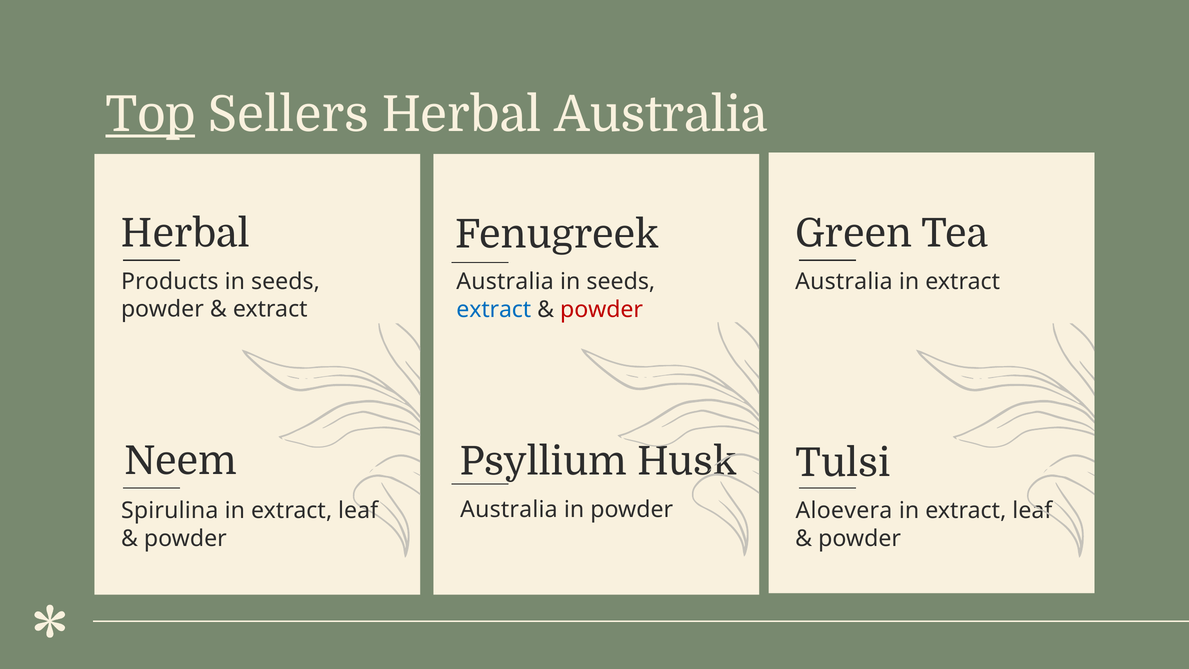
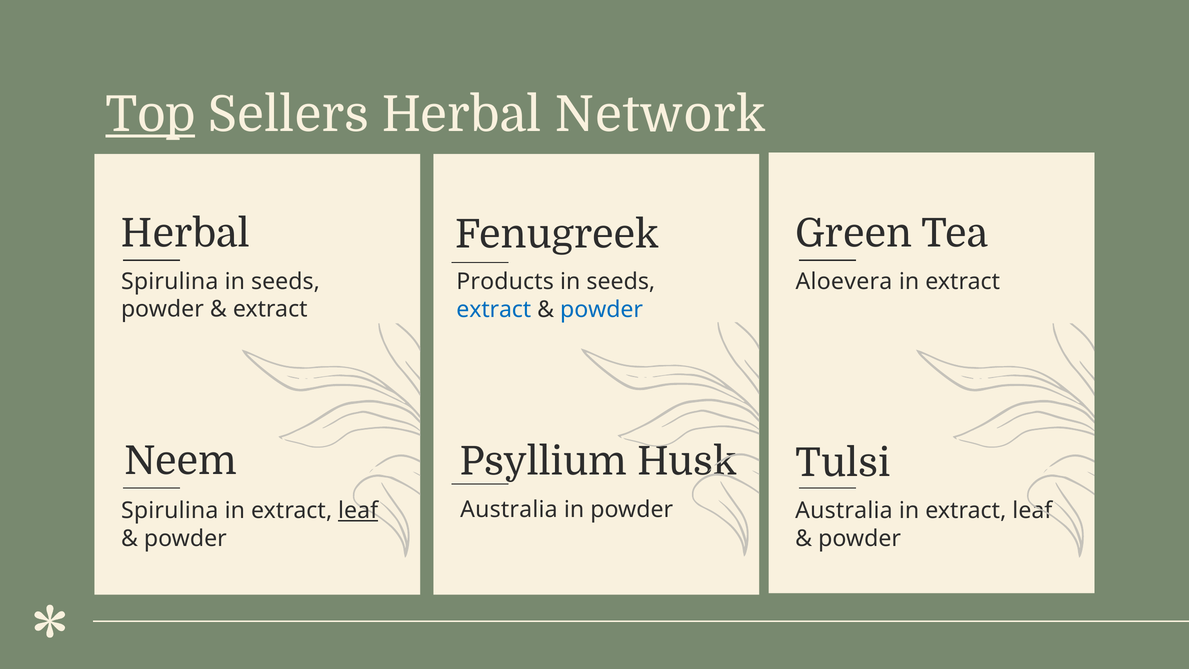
Herbal Australia: Australia -> Network (660, 115)
Products: Products -> Spirulina (170, 281)
Australia: Australia -> Aloevera (844, 281)
Australia: Australia -> Products (505, 282)
powder colour: red -> blue (602, 310)
leaf underline: none -> present (358, 511)
Aloevera: Aloevera -> Australia (844, 511)
